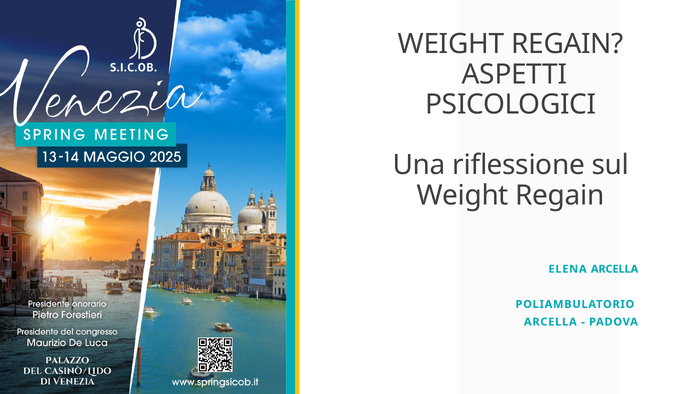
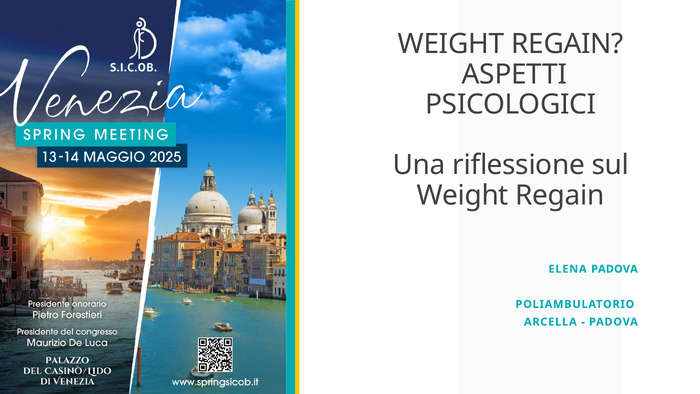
ELENA ARCELLA: ARCELLA -> PADOVA (614, 269)
